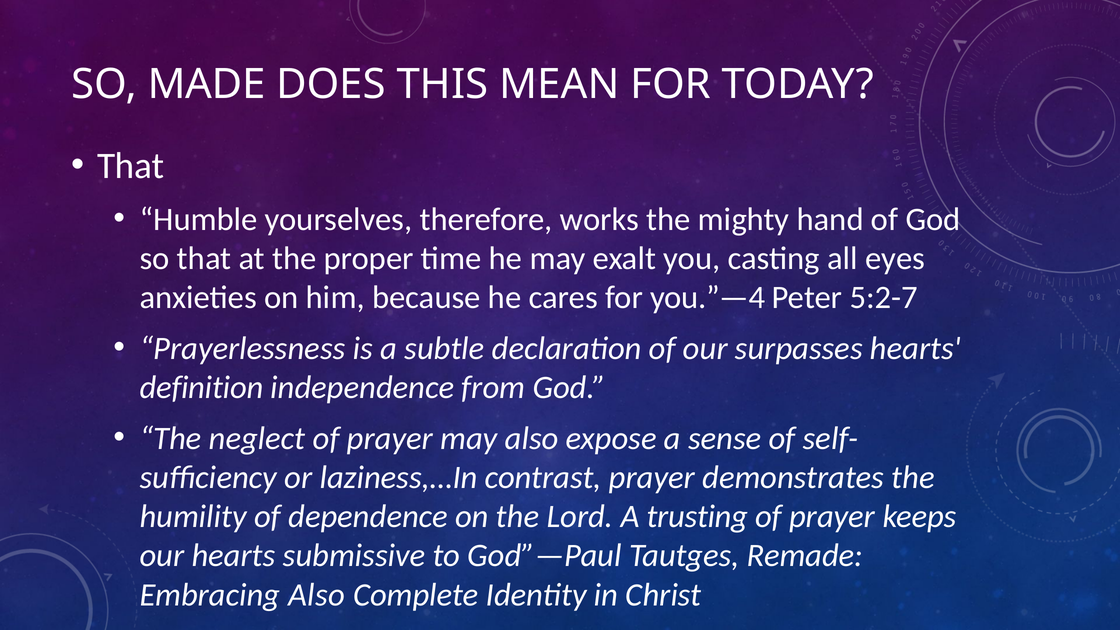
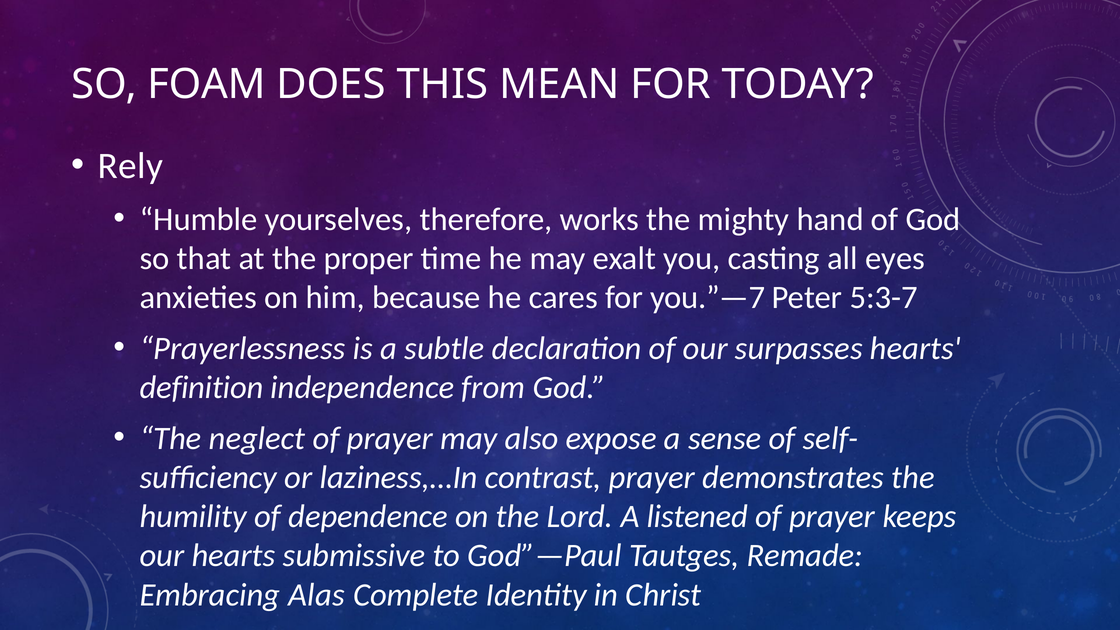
MADE: MADE -> FOAM (207, 84)
That: That -> Rely (130, 166)
you.”—4: you.”—4 -> you.”—7 (708, 298)
5:2-7: 5:2-7 -> 5:3-7 (884, 298)
trusting: trusting -> listened (697, 517)
Embracing Also: Also -> Alas (317, 595)
